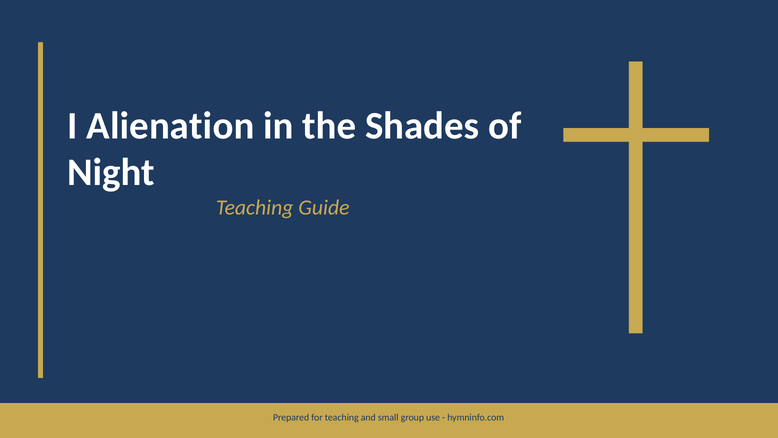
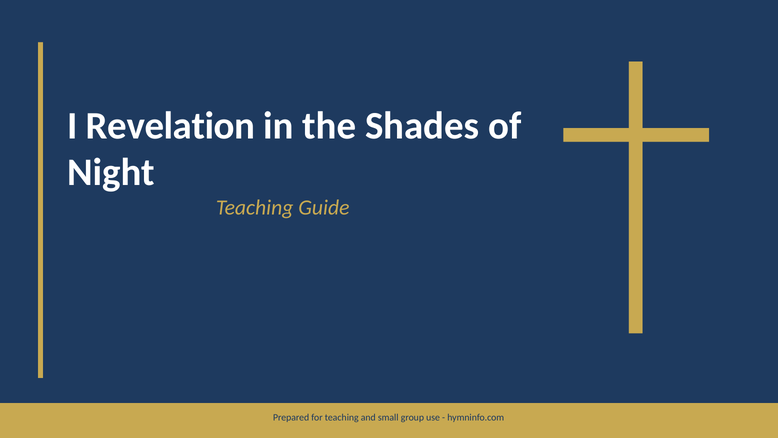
Alienation: Alienation -> Revelation (171, 126)
